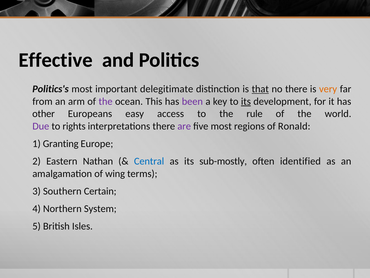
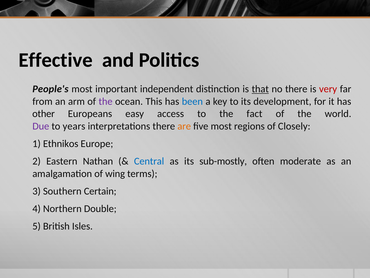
Politics's: Politics's -> People's (50, 89)
delegitimate: delegitimate -> independent (167, 89)
very colour: orange -> red (328, 89)
been colour: purple -> blue (192, 101)
its underline: present -> none (246, 101)
rule: rule -> fact (254, 114)
rights: rights -> years (74, 126)
are colour: purple -> orange (184, 126)
Ronald: Ronald -> Closely (294, 126)
Granting: Granting -> Ethnikos (61, 143)
identified: identified -> moderate (300, 161)
System: System -> Double (100, 208)
